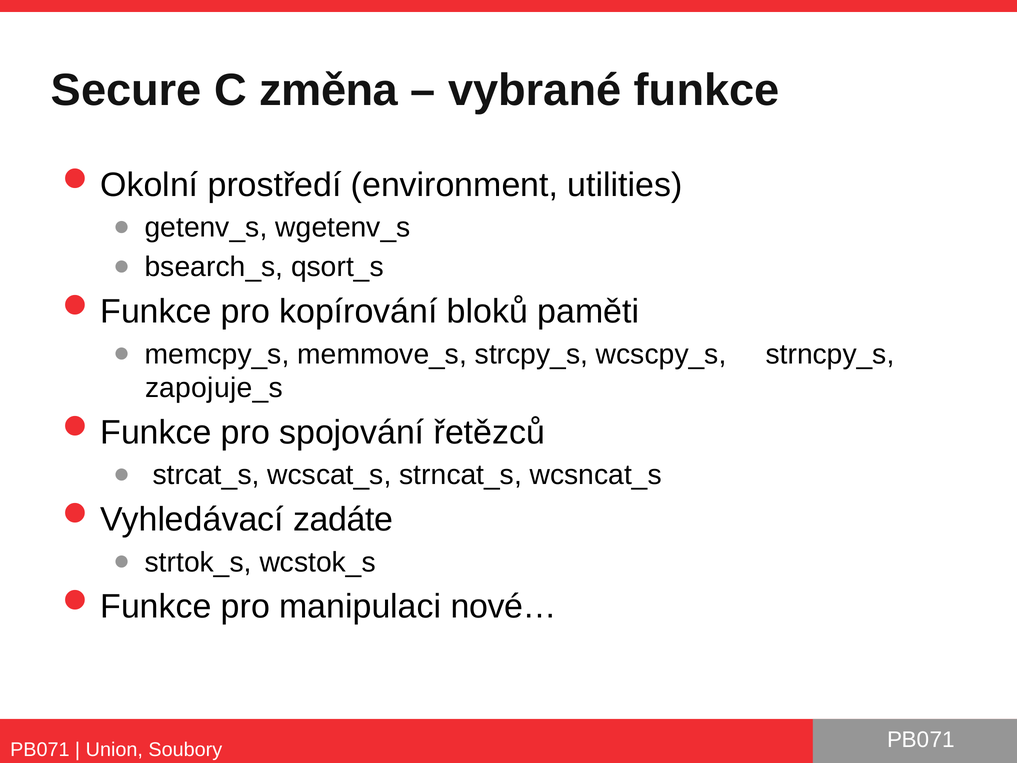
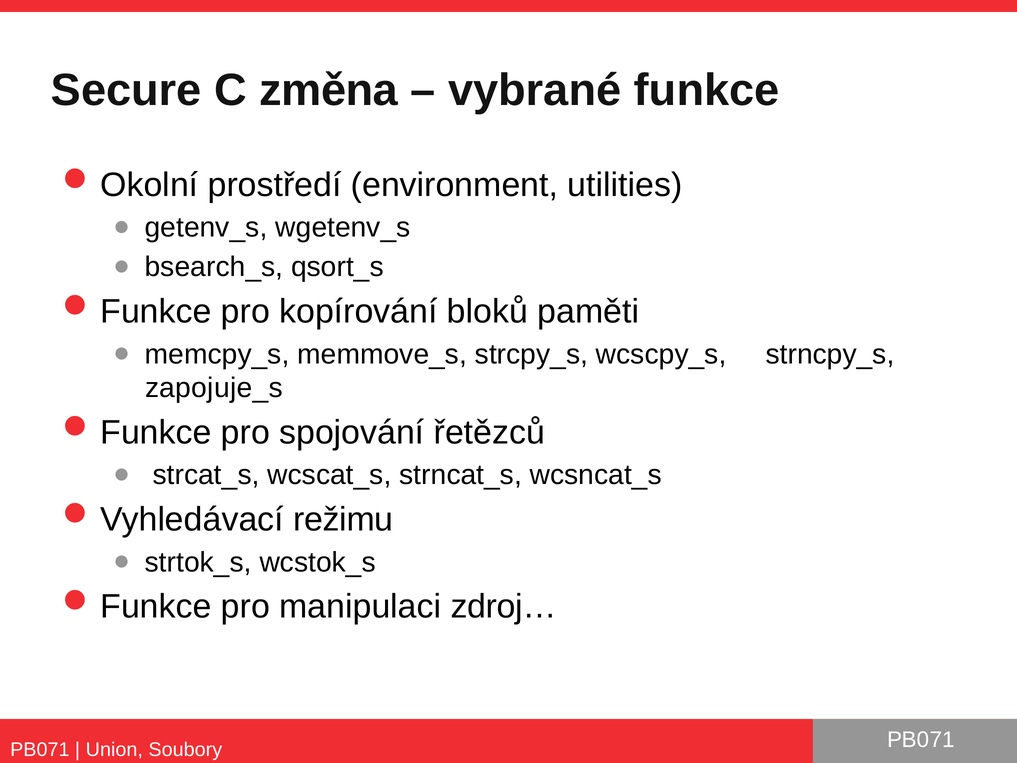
zadáte: zadáte -> režimu (343, 519)
nové…: nové… -> zdroj… (504, 606)
